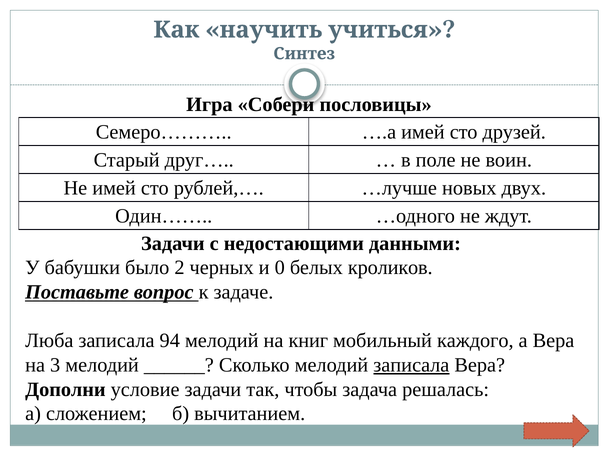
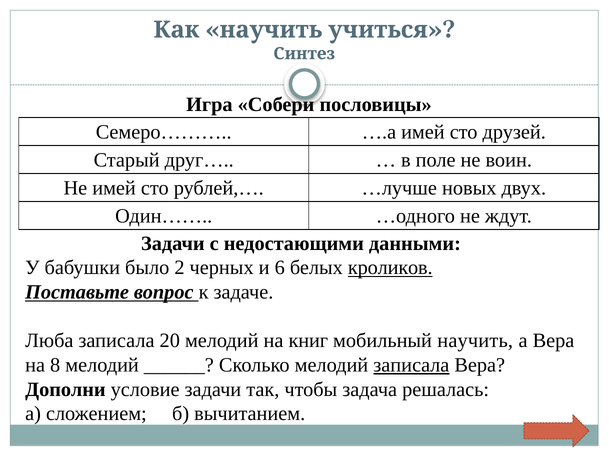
0: 0 -> 6 (280, 268)
кроликов underline: none -> present (390, 268)
94: 94 -> 20 (170, 341)
мобильный каждого: каждого -> научить (475, 341)
3: 3 -> 8 (55, 366)
